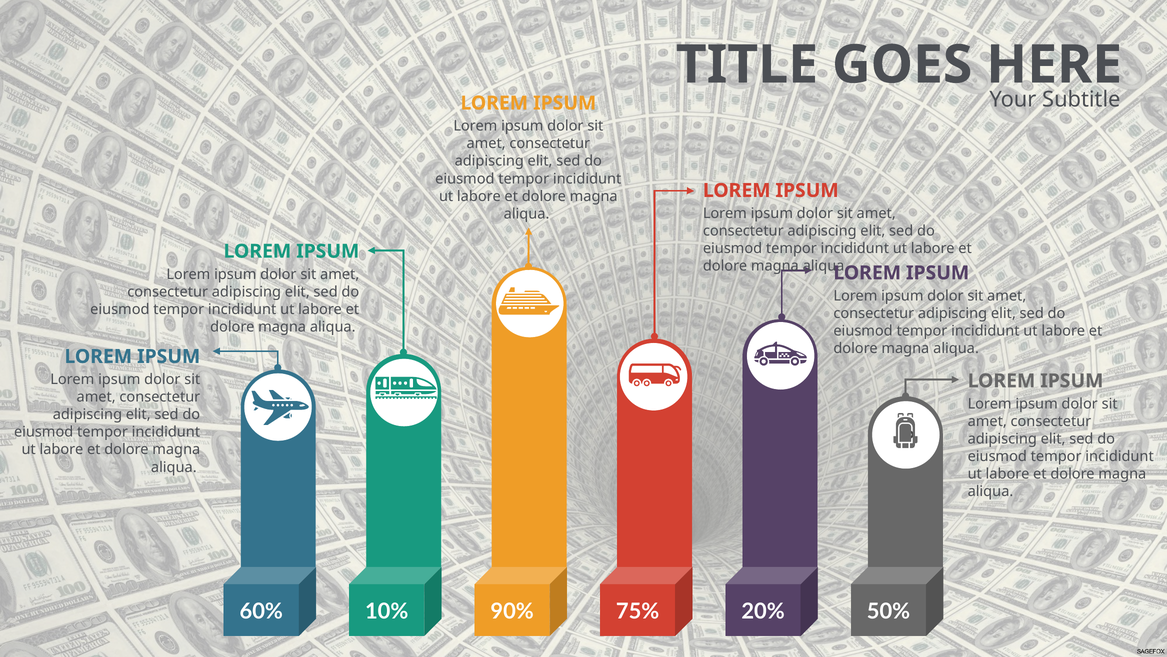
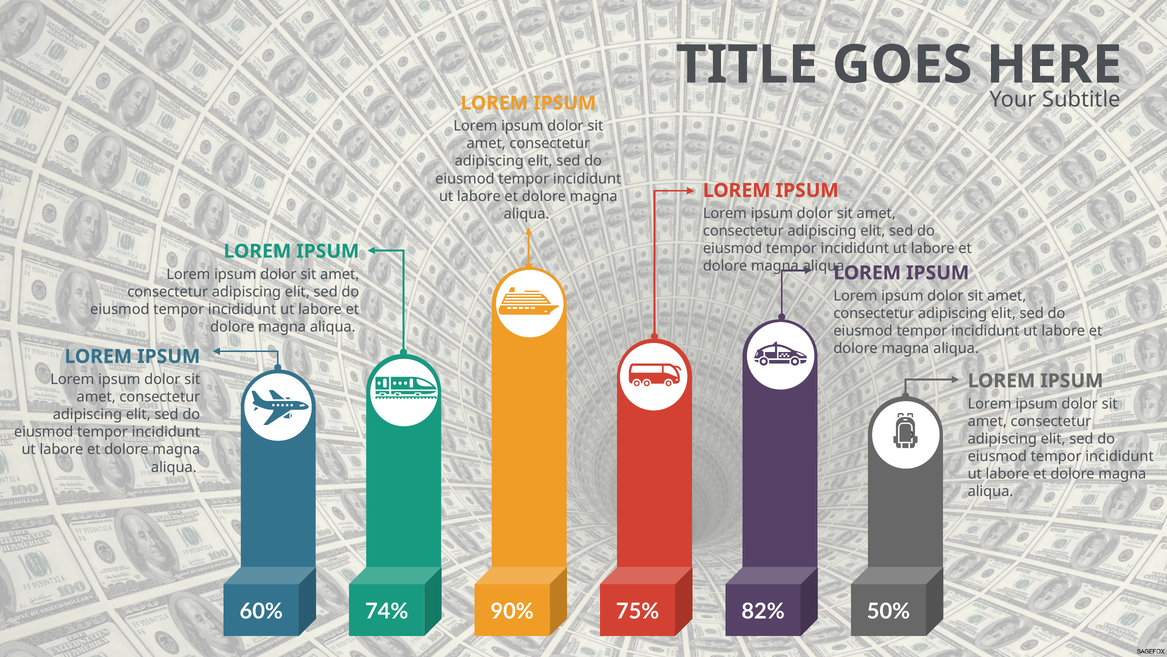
10%: 10% -> 74% (387, 611)
20%: 20% -> 82% (763, 611)
